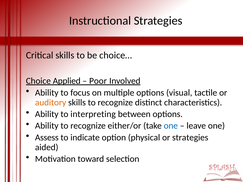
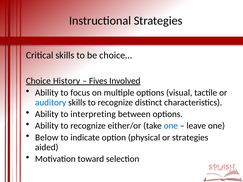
Applied: Applied -> History (67, 81)
Poor: Poor -> Fives (98, 81)
auditory colour: orange -> blue (51, 103)
Assess: Assess -> Below (47, 138)
